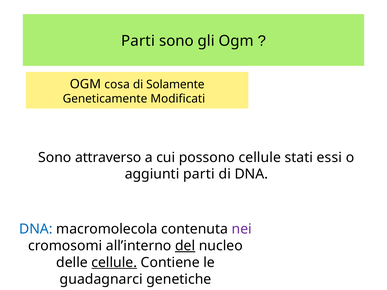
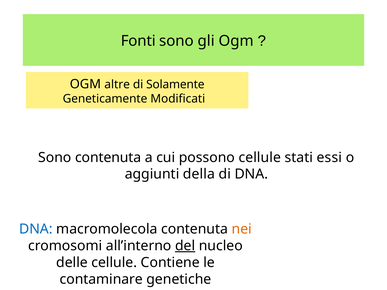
Parti: Parti -> Fonti (138, 41)
cosa: cosa -> altre (117, 84)
Sono attraverso: attraverso -> contenuta (108, 158)
aggiunti parti: parti -> della (199, 174)
nei colour: purple -> orange (242, 229)
cellule underline: present -> none (114, 263)
guadagnarci: guadagnarci -> contaminare (101, 279)
